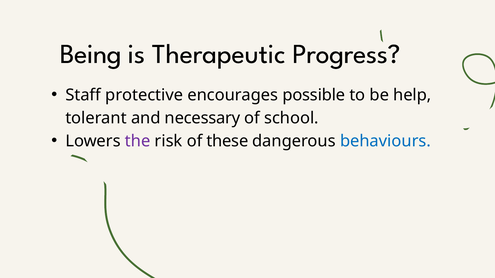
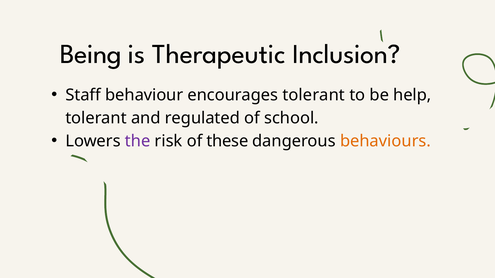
Progress: Progress -> Inclusion (346, 54)
protective: protective -> behaviour (144, 95)
encourages possible: possible -> tolerant (314, 95)
necessary: necessary -> regulated (202, 118)
behaviours colour: blue -> orange (385, 141)
